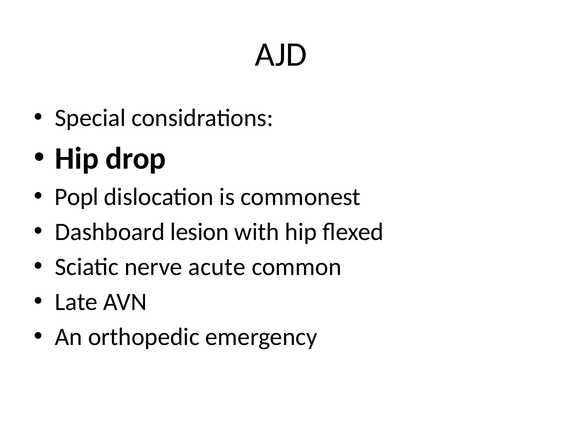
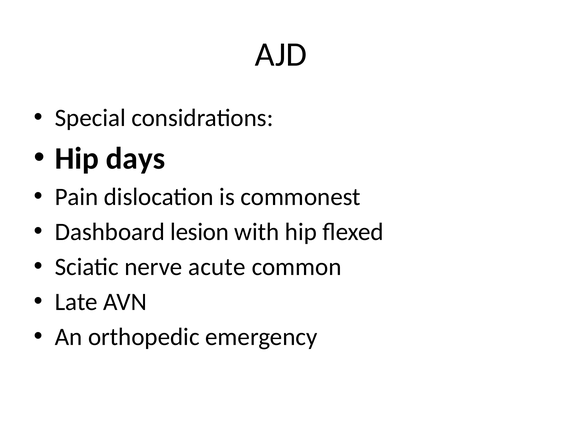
drop: drop -> days (136, 158)
Popl: Popl -> Pain (77, 197)
